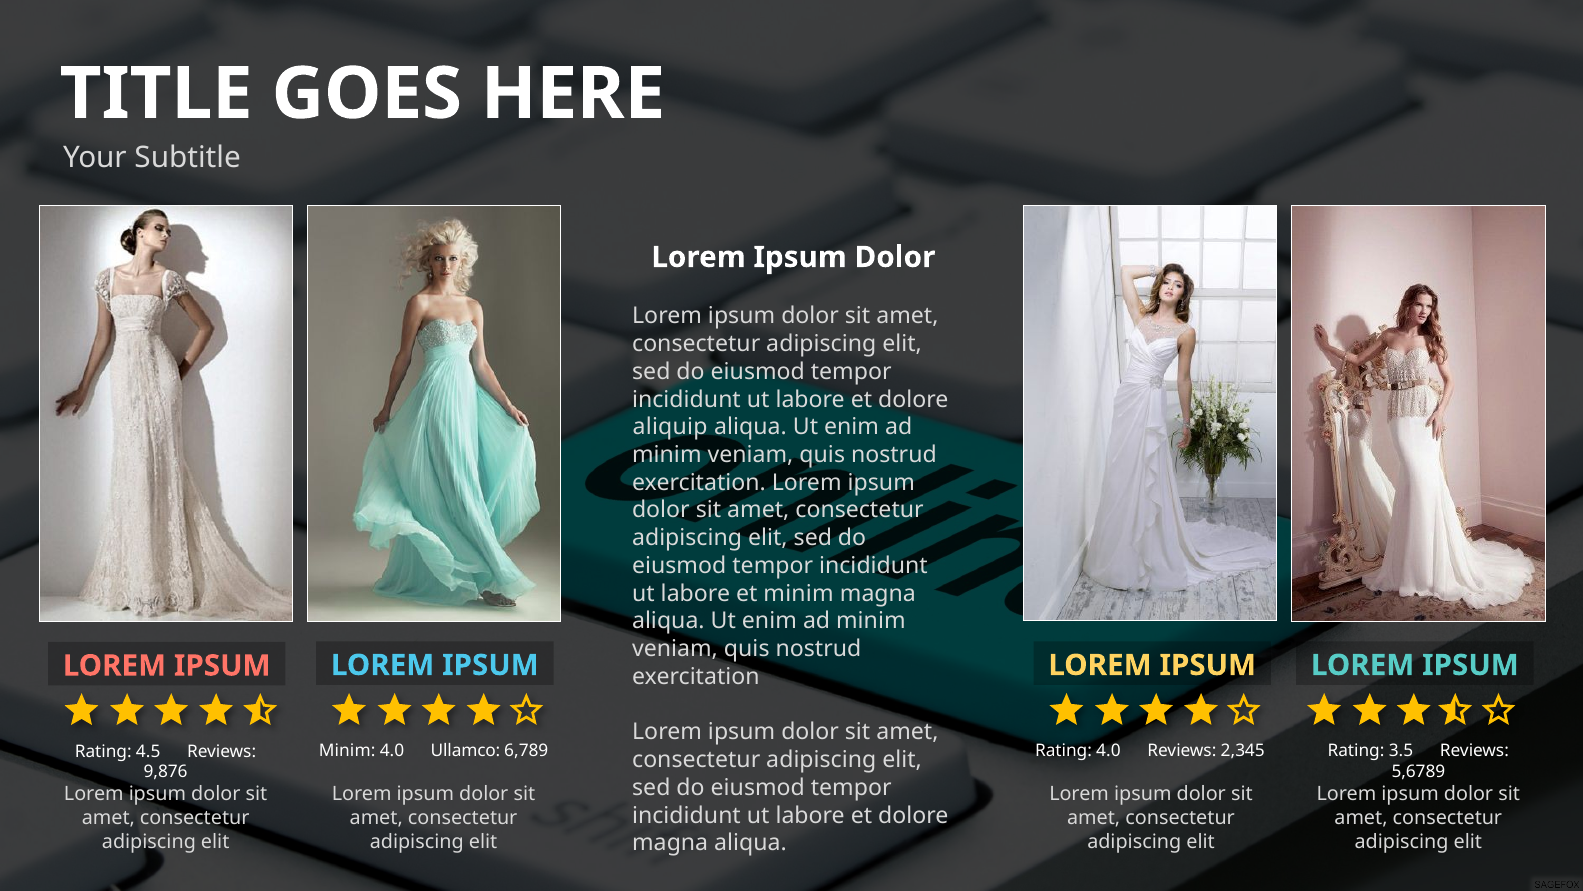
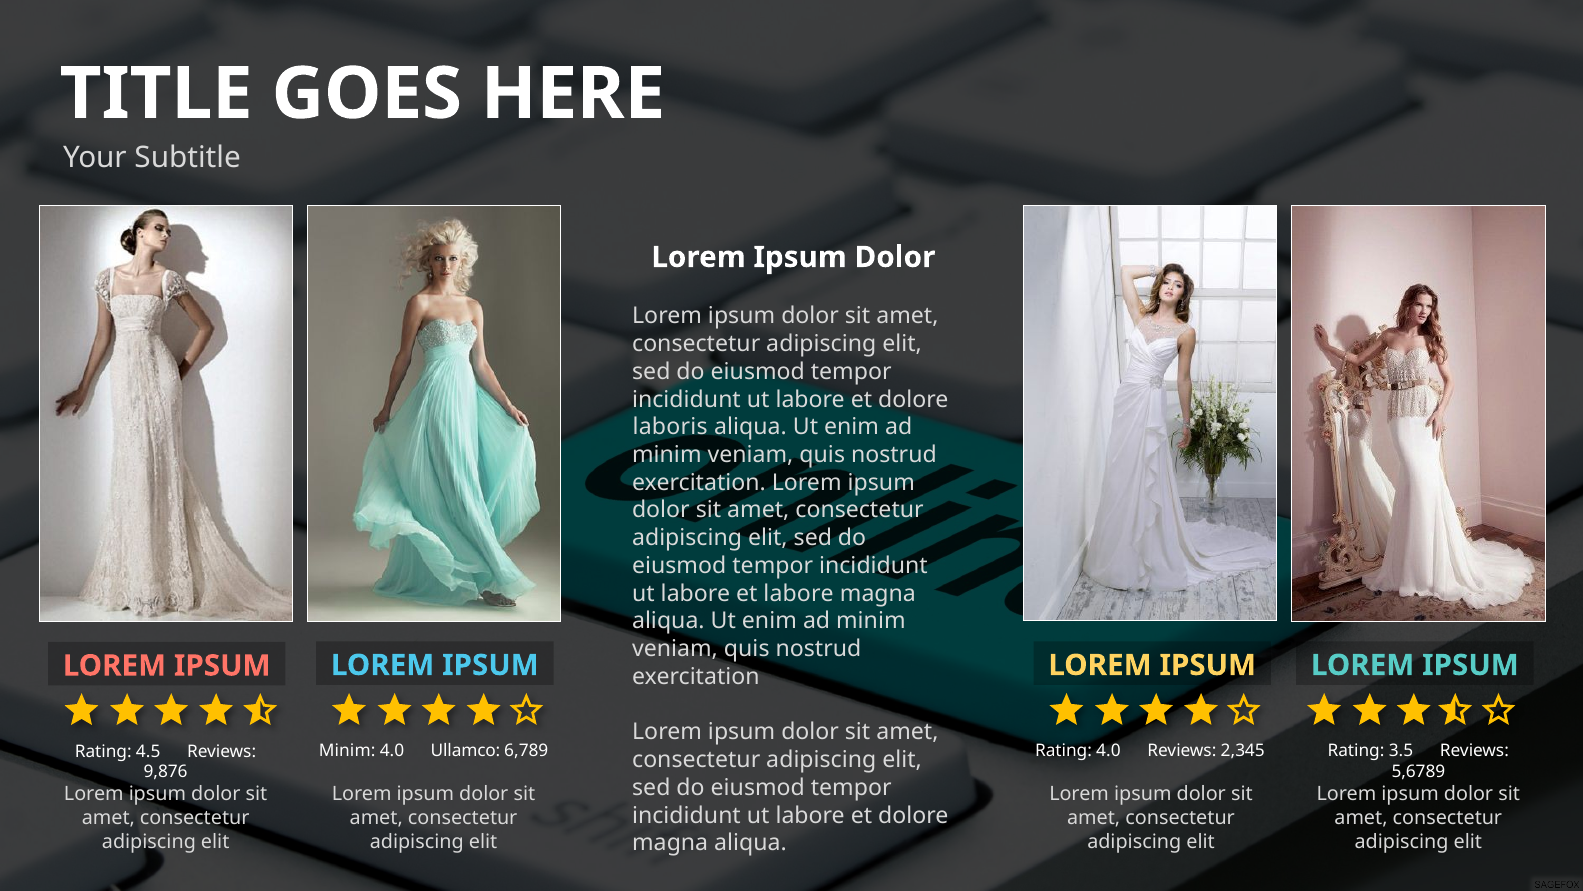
aliquip: aliquip -> laboris (670, 427)
et minim: minim -> labore (799, 593)
